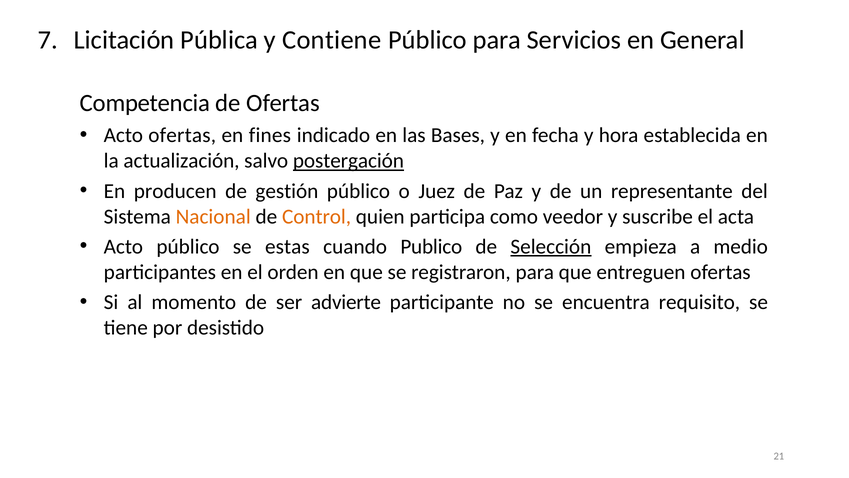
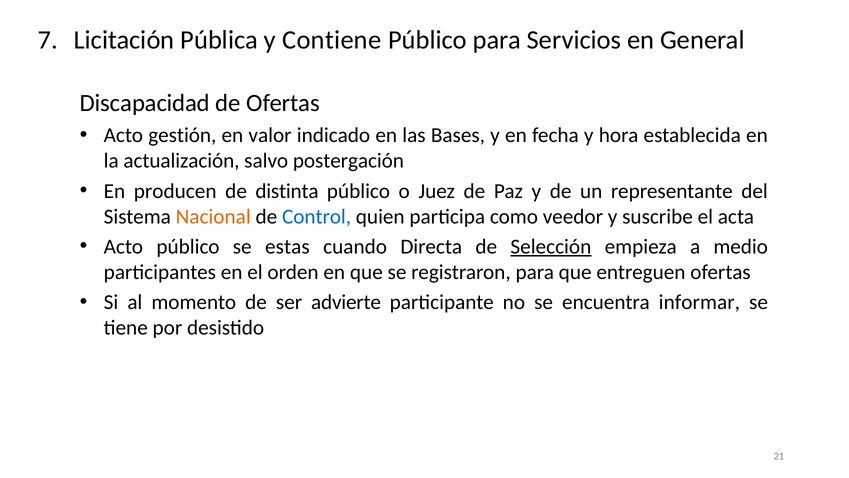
Competencia: Competencia -> Discapacidad (145, 103)
Acto ofertas: ofertas -> gestión (182, 135)
fines: fines -> valor (270, 135)
postergación underline: present -> none (348, 161)
gestión: gestión -> distinta (287, 191)
Control colour: orange -> blue (317, 216)
Publico: Publico -> Directa (431, 246)
requisito: requisito -> informar (699, 302)
